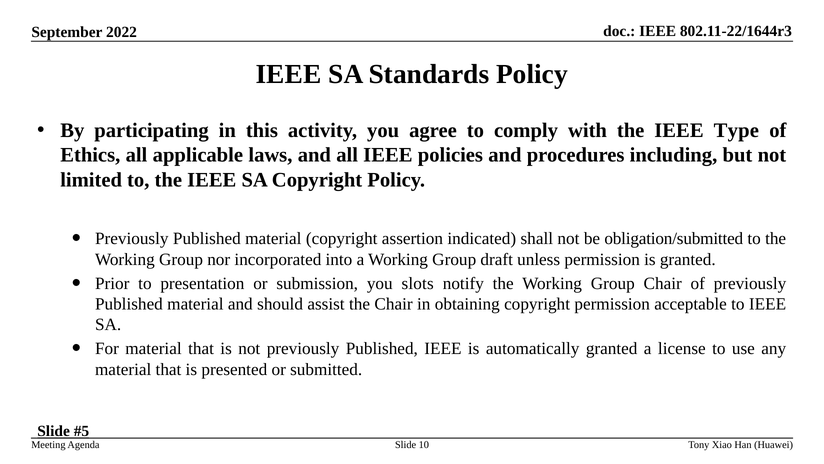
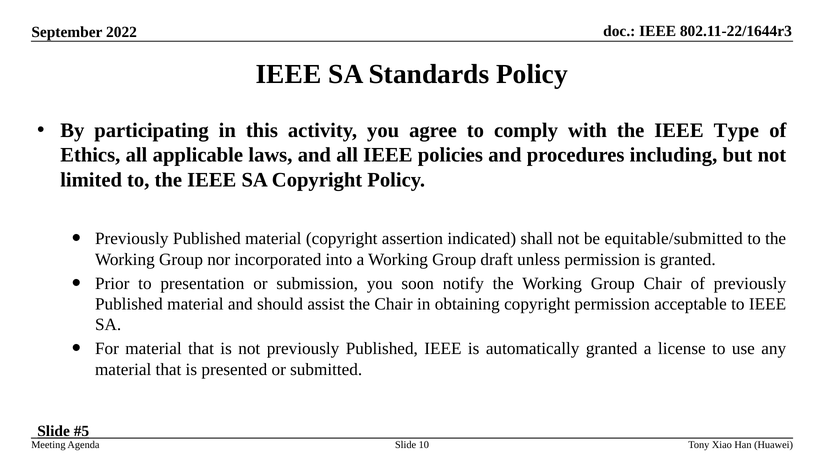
obligation/submitted: obligation/submitted -> equitable/submitted (674, 238)
slots: slots -> soon (418, 283)
